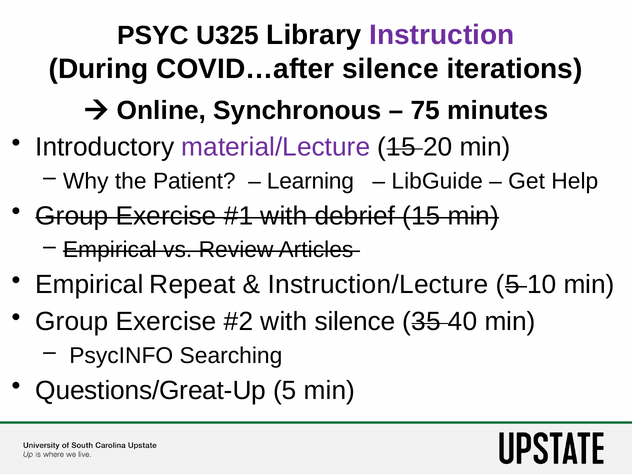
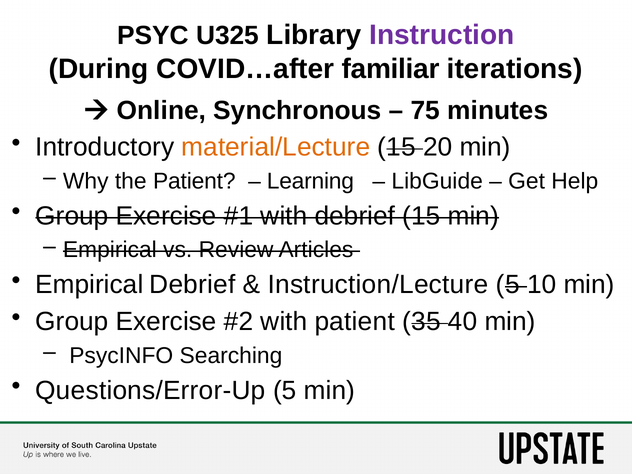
COVID…after silence: silence -> familiar (391, 69)
material/Lecture colour: purple -> orange (276, 147)
Empirical Repeat: Repeat -> Debrief (192, 285)
with silence: silence -> patient (355, 322)
Questions/Great-Up: Questions/Great-Up -> Questions/Error-Up (150, 390)
